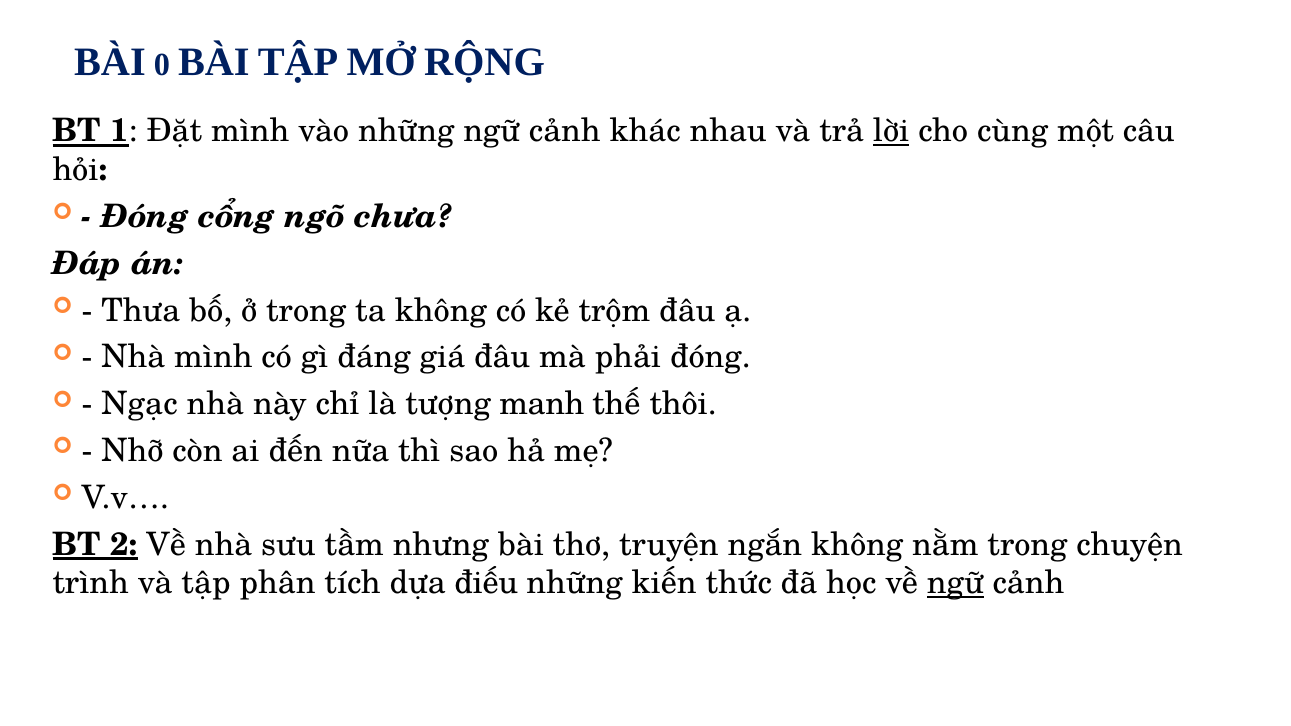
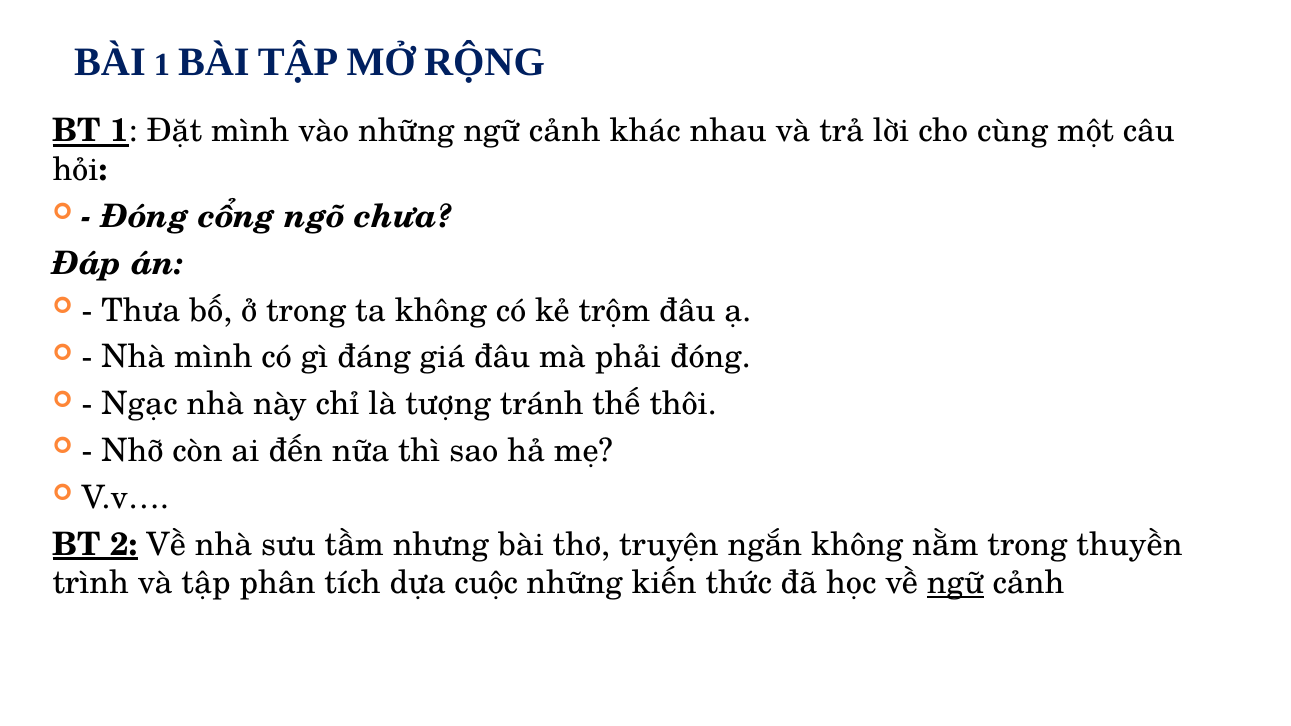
BÀI 0: 0 -> 1 (162, 65)
lời underline: present -> none (891, 131)
manh: manh -> tránh (542, 404)
chuyện: chuyện -> thuyền (1130, 545)
điếu: điếu -> cuộc (486, 583)
